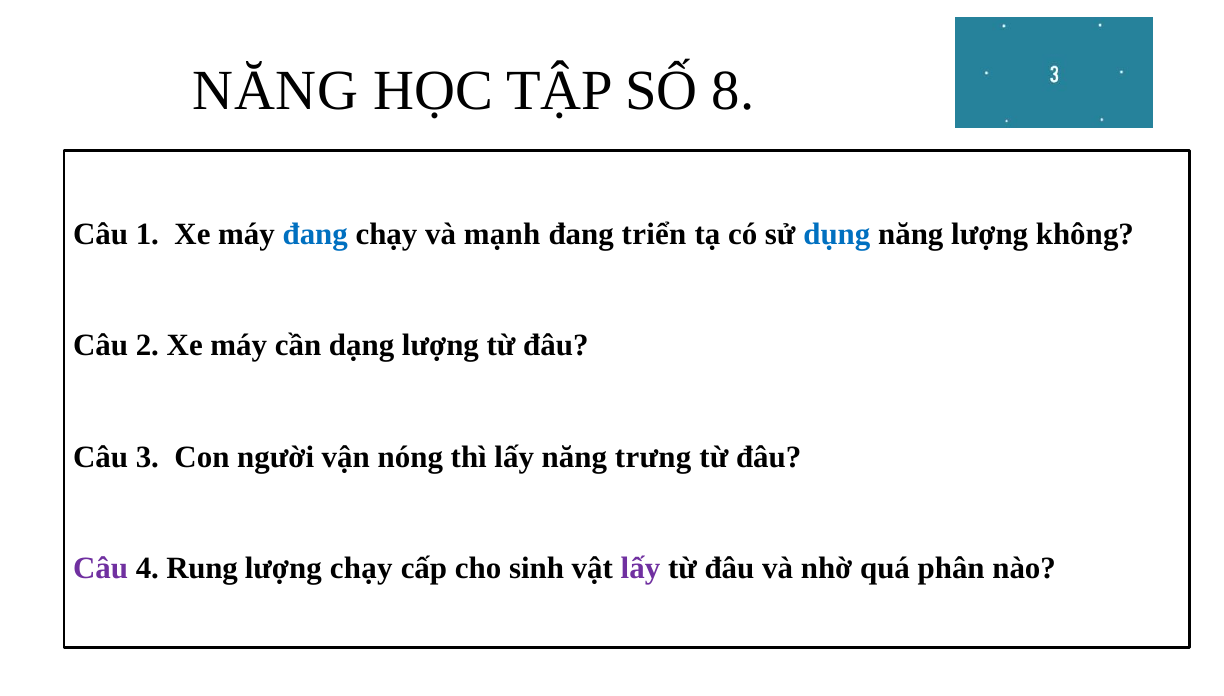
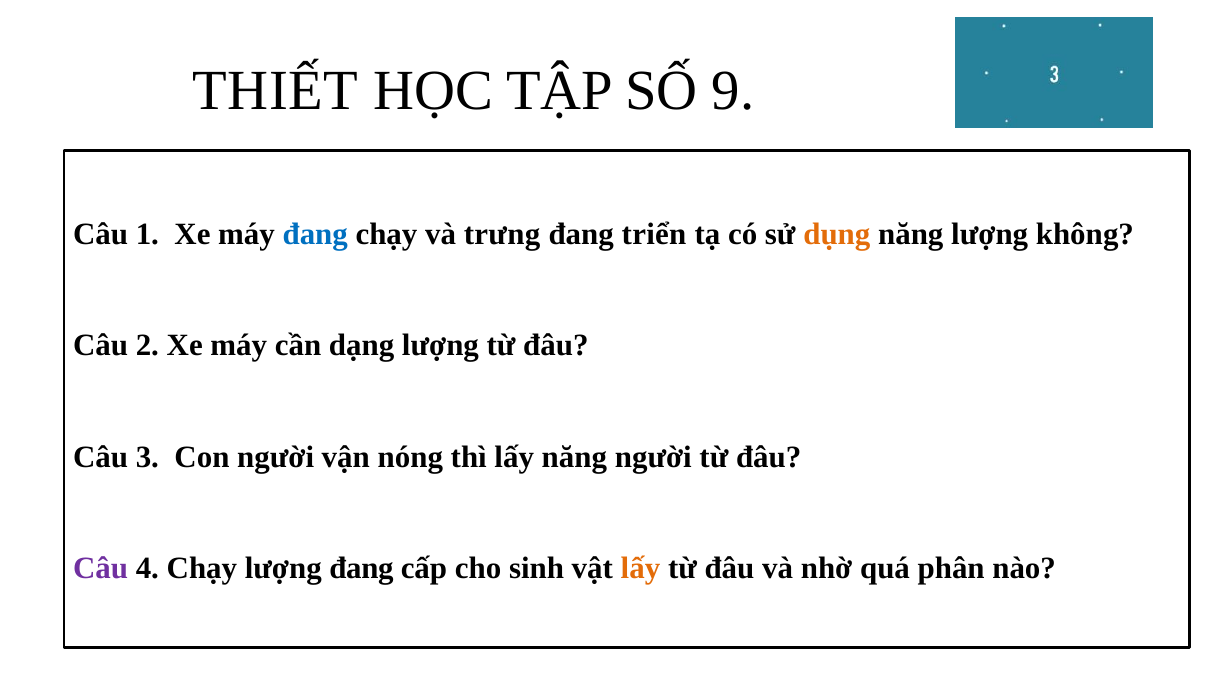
NĂNG: NĂNG -> THIẾT (275, 90)
8: 8 -> 9 (733, 90)
mạnh: mạnh -> trưng (502, 234)
dụng colour: blue -> orange (837, 234)
năng trưng: trưng -> người (653, 457)
4 Rung: Rung -> Chạy (202, 568)
lượng chạy: chạy -> đang (361, 568)
lấy colour: purple -> orange (640, 568)
